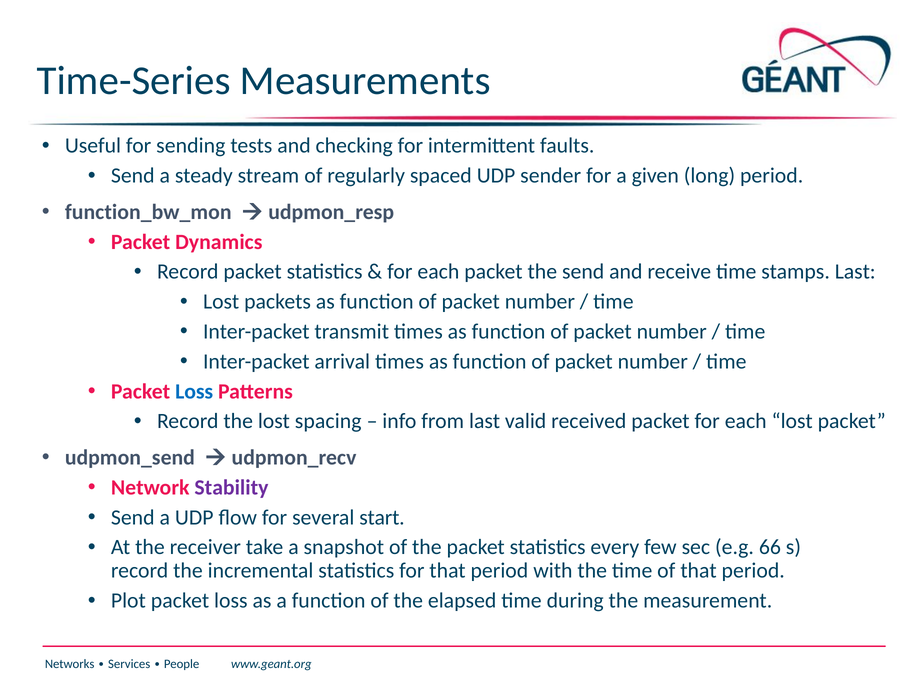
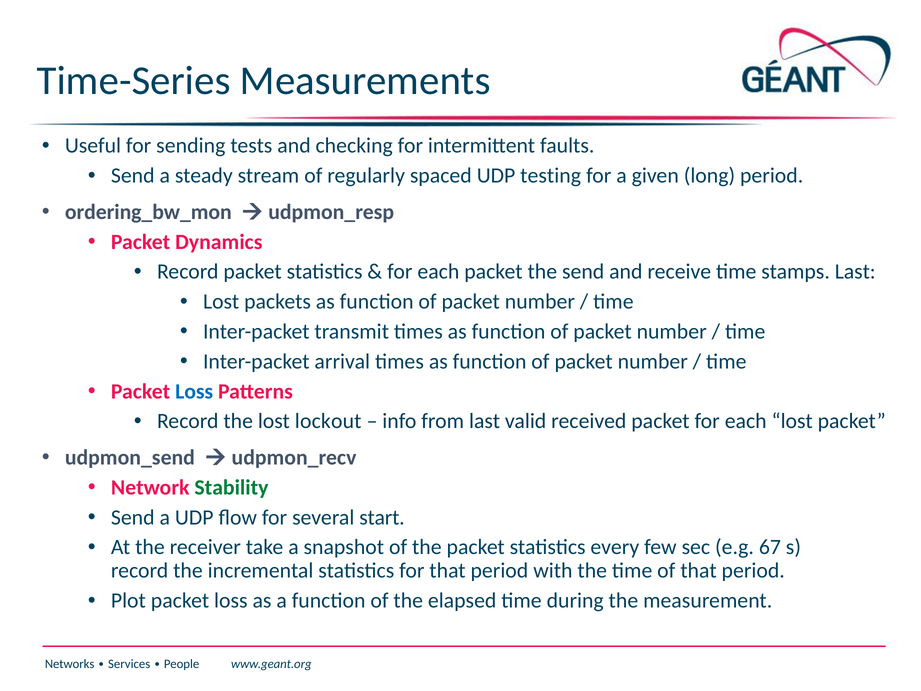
sender: sender -> testing (551, 176)
function_bw_mon: function_bw_mon -> ordering_bw_mon (148, 212)
spacing: spacing -> lockout (328, 421)
Stability colour: purple -> green (231, 487)
66: 66 -> 67 (770, 547)
